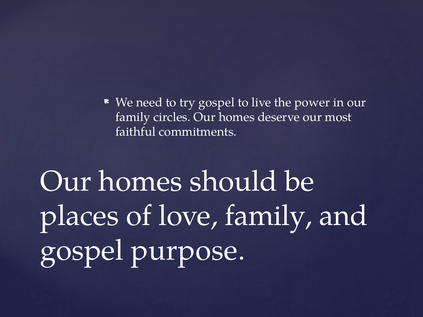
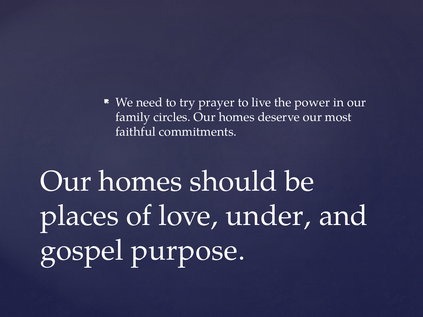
try gospel: gospel -> prayer (217, 102)
love family: family -> under (268, 216)
